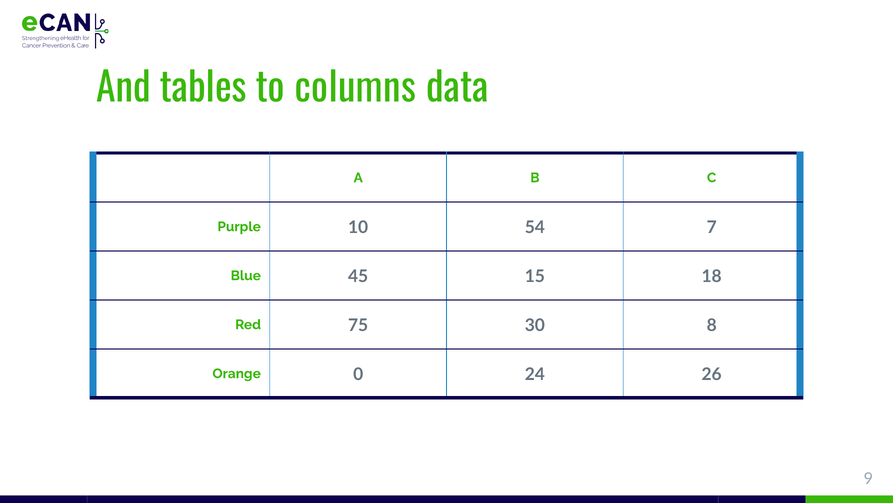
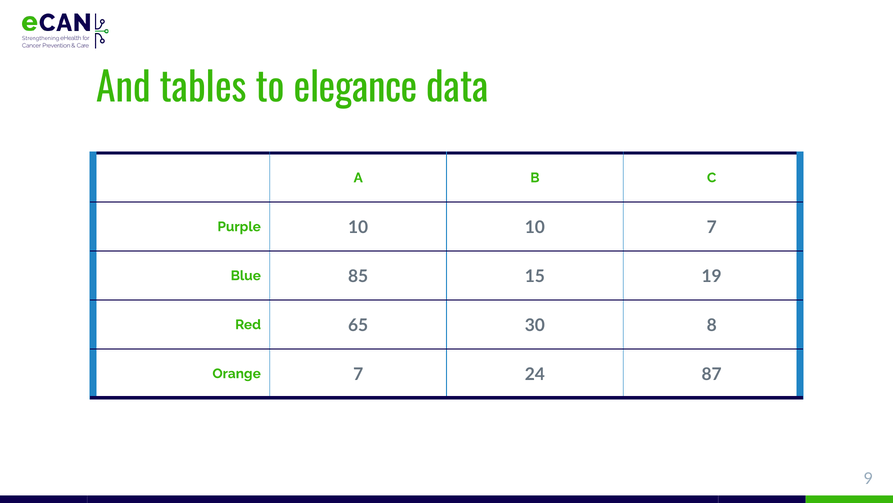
columns: columns -> elegance (356, 89)
10 54: 54 -> 10 (535, 227)
45: 45 -> 85 (358, 276)
18: 18 -> 19 (712, 276)
75: 75 -> 65 (358, 325)
Orange 0: 0 -> 7 (358, 374)
26: 26 -> 87 (712, 374)
